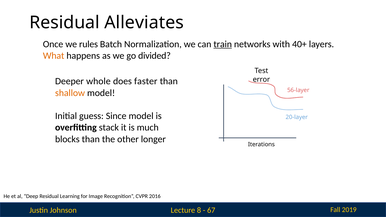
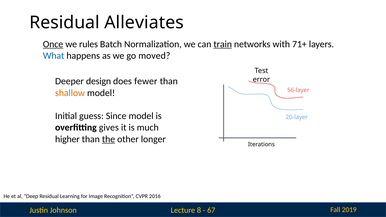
Once underline: none -> present (53, 44)
40+: 40+ -> 71+ (299, 44)
What colour: orange -> blue (54, 56)
divided: divided -> moved (154, 56)
whole: whole -> design (99, 81)
faster: faster -> fewer (146, 81)
stack: stack -> gives (109, 128)
blocks: blocks -> higher (67, 139)
the underline: none -> present (109, 139)
